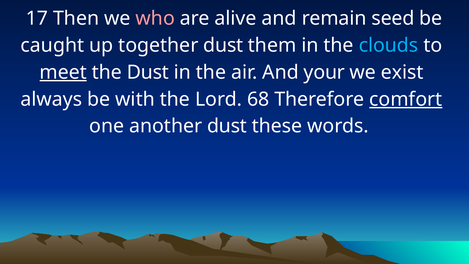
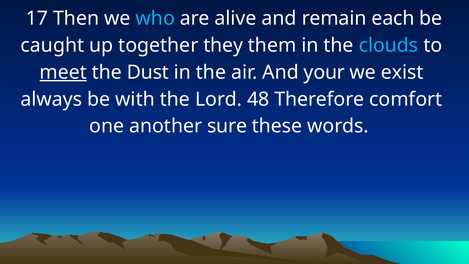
who colour: pink -> light blue (155, 18)
seed: seed -> each (393, 18)
together dust: dust -> they (223, 45)
68: 68 -> 48 (258, 99)
comfort underline: present -> none (406, 99)
another dust: dust -> sure (227, 126)
